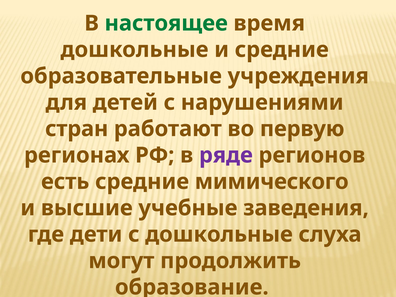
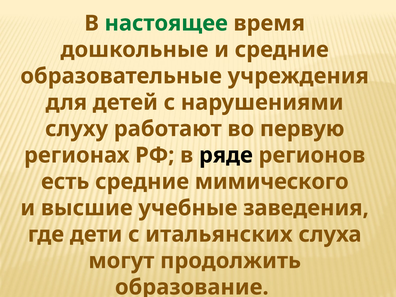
стран: стран -> слуху (77, 129)
ряде colour: purple -> black (226, 155)
с дошкольные: дошкольные -> итальянских (219, 234)
